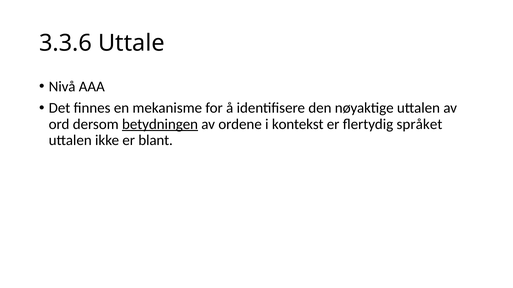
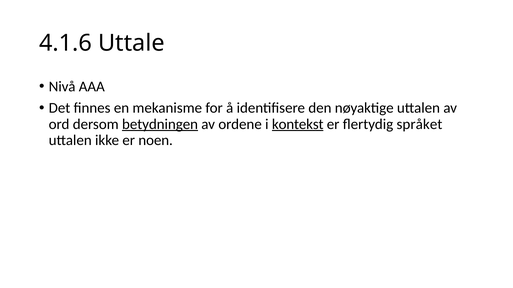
3.3.6: 3.3.6 -> 4.1.6 (66, 43)
kontekst underline: none -> present (298, 124)
blant: blant -> noen (156, 141)
